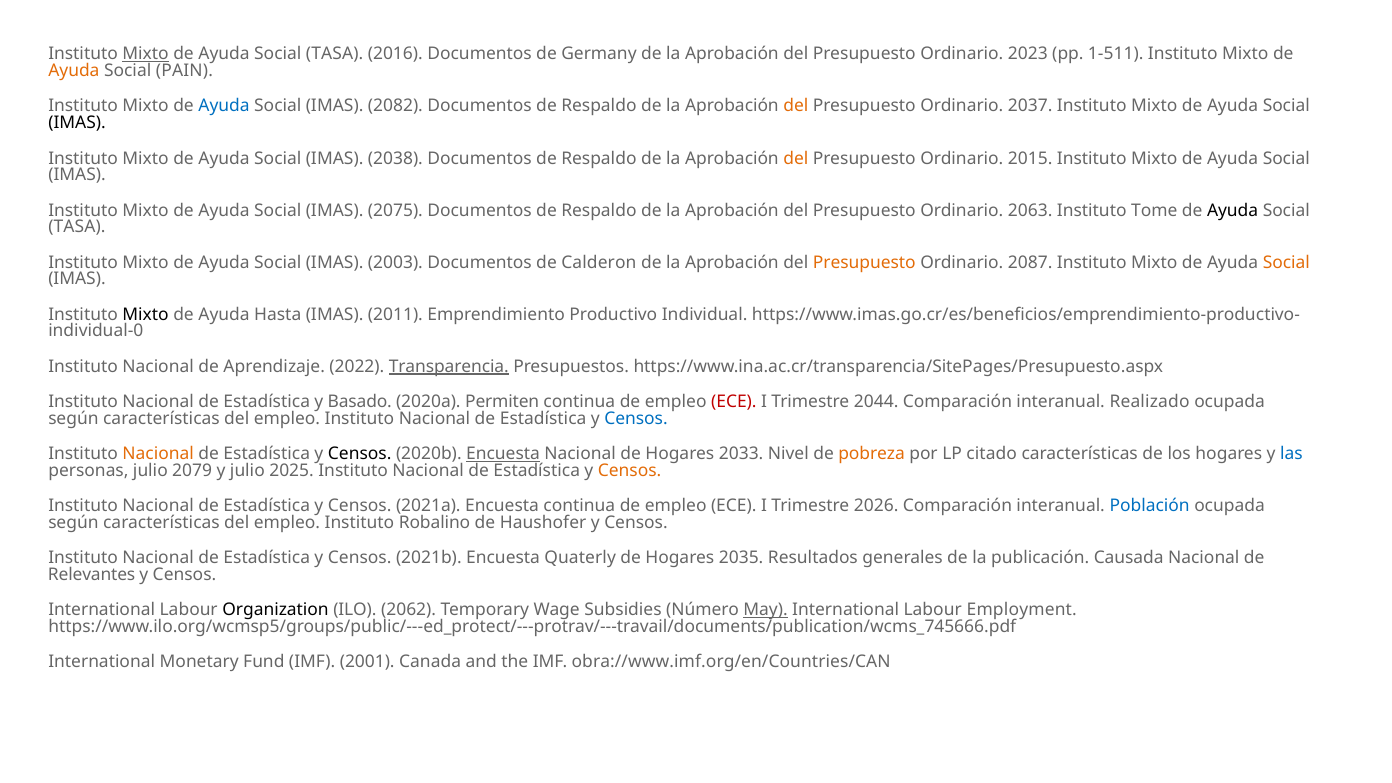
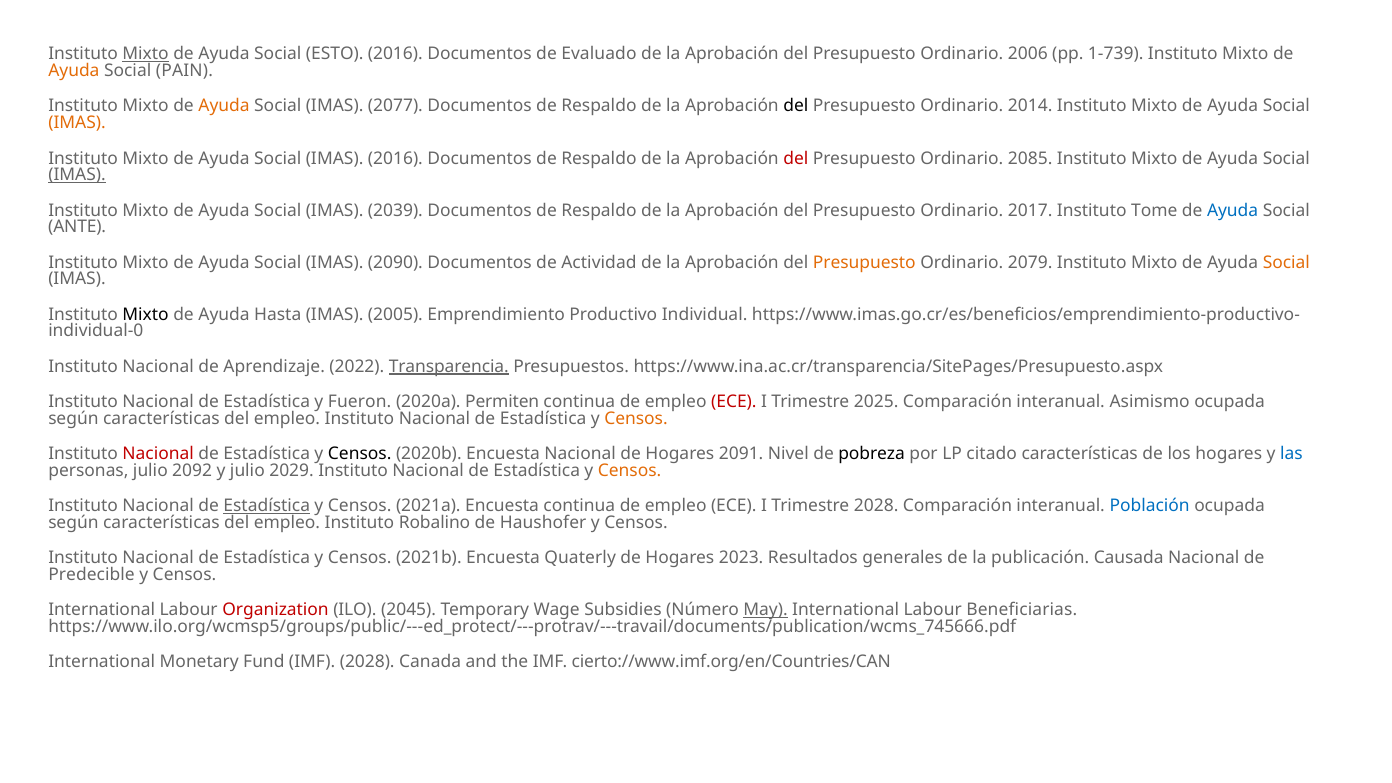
TASA: TASA -> ESTO (335, 54)
Germany: Germany -> Evaluado (599, 54)
2023: 2023 -> 2006 (1028, 54)
1-511: 1-511 -> 1-739 (1116, 54)
Ayuda colour: blue -> orange (224, 106)
2082: 2082 -> 2077 (395, 106)
del colour: orange -> black (796, 106)
2037: 2037 -> 2014 (1030, 106)
IMAS colour: black -> orange (77, 123)
IMAS 2038: 2038 -> 2016 (395, 158)
del colour: orange -> red (796, 158)
2015: 2015 -> 2085 (1030, 158)
IMAS underline: none -> present (77, 175)
2075: 2075 -> 2039 (395, 210)
2063: 2063 -> 2017 (1030, 210)
Ayuda colour: black -> blue (1233, 210)
TASA: TASA -> ANTE (77, 227)
2003: 2003 -> 2090 (395, 262)
Calderon: Calderon -> Actividad (599, 262)
2087: 2087 -> 2079 (1030, 262)
2011: 2011 -> 2005 (395, 314)
Basado: Basado -> Fueron (360, 402)
2044: 2044 -> 2025 (876, 402)
Realizado: Realizado -> Asimismo (1150, 402)
Censos colour: blue -> orange (636, 419)
Nacional colour: orange -> red (158, 454)
Encuesta underline: present -> none (503, 454)
2033: 2033 -> 2091 (741, 454)
pobreza colour: orange -> black (872, 454)
2079: 2079 -> 2092 (192, 471)
2025: 2025 -> 2029 (292, 471)
Estadística underline: none -> present (267, 506)
Trimestre 2026: 2026 -> 2028 (876, 506)
2035: 2035 -> 2023 (741, 558)
Relevantes: Relevantes -> Predecible (92, 575)
Organization colour: black -> red (276, 610)
2062: 2062 -> 2045 (409, 610)
Employment: Employment -> Beneficiarias (1022, 610)
IMF 2001: 2001 -> 2028 (367, 662)
obra://www.imf.org/en/Countries/CAN: obra://www.imf.org/en/Countries/CAN -> cierto://www.imf.org/en/Countries/CAN (731, 662)
